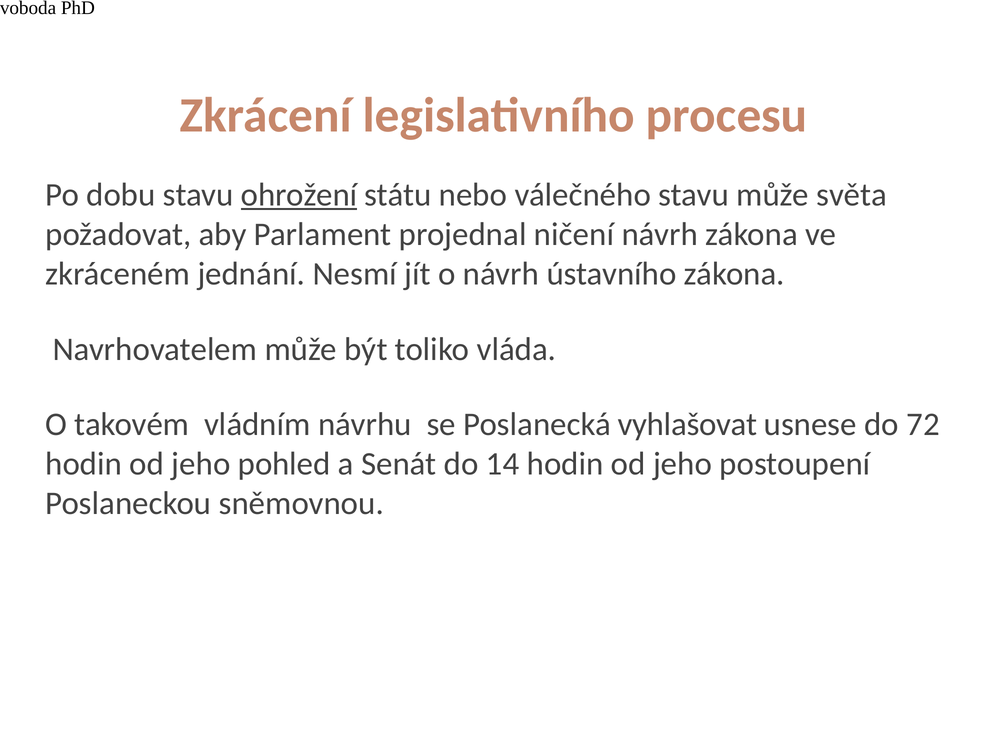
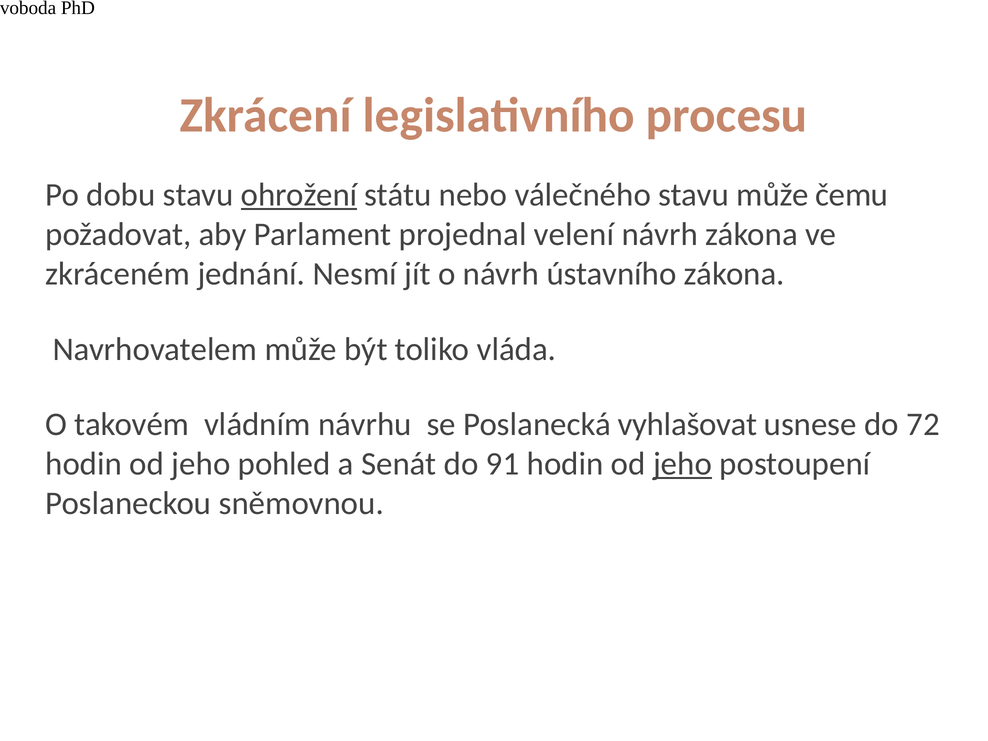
světa: světa -> čemu (852, 195)
ničení: ničení -> velení (574, 234)
14: 14 -> 91 (503, 464)
jeho underline: none -> present (683, 464)
